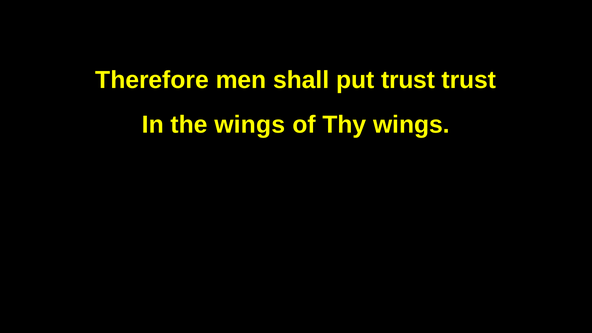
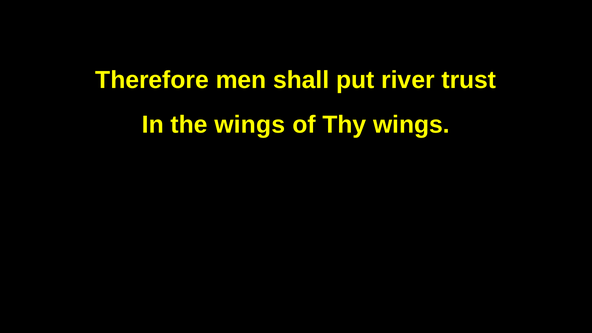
put trust: trust -> river (408, 80)
